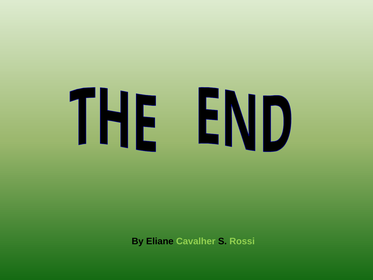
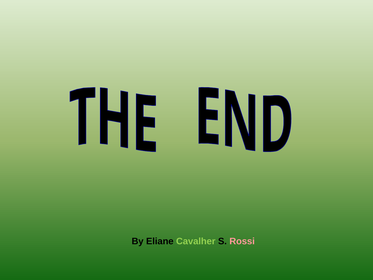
Rossi colour: light green -> pink (242, 241)
